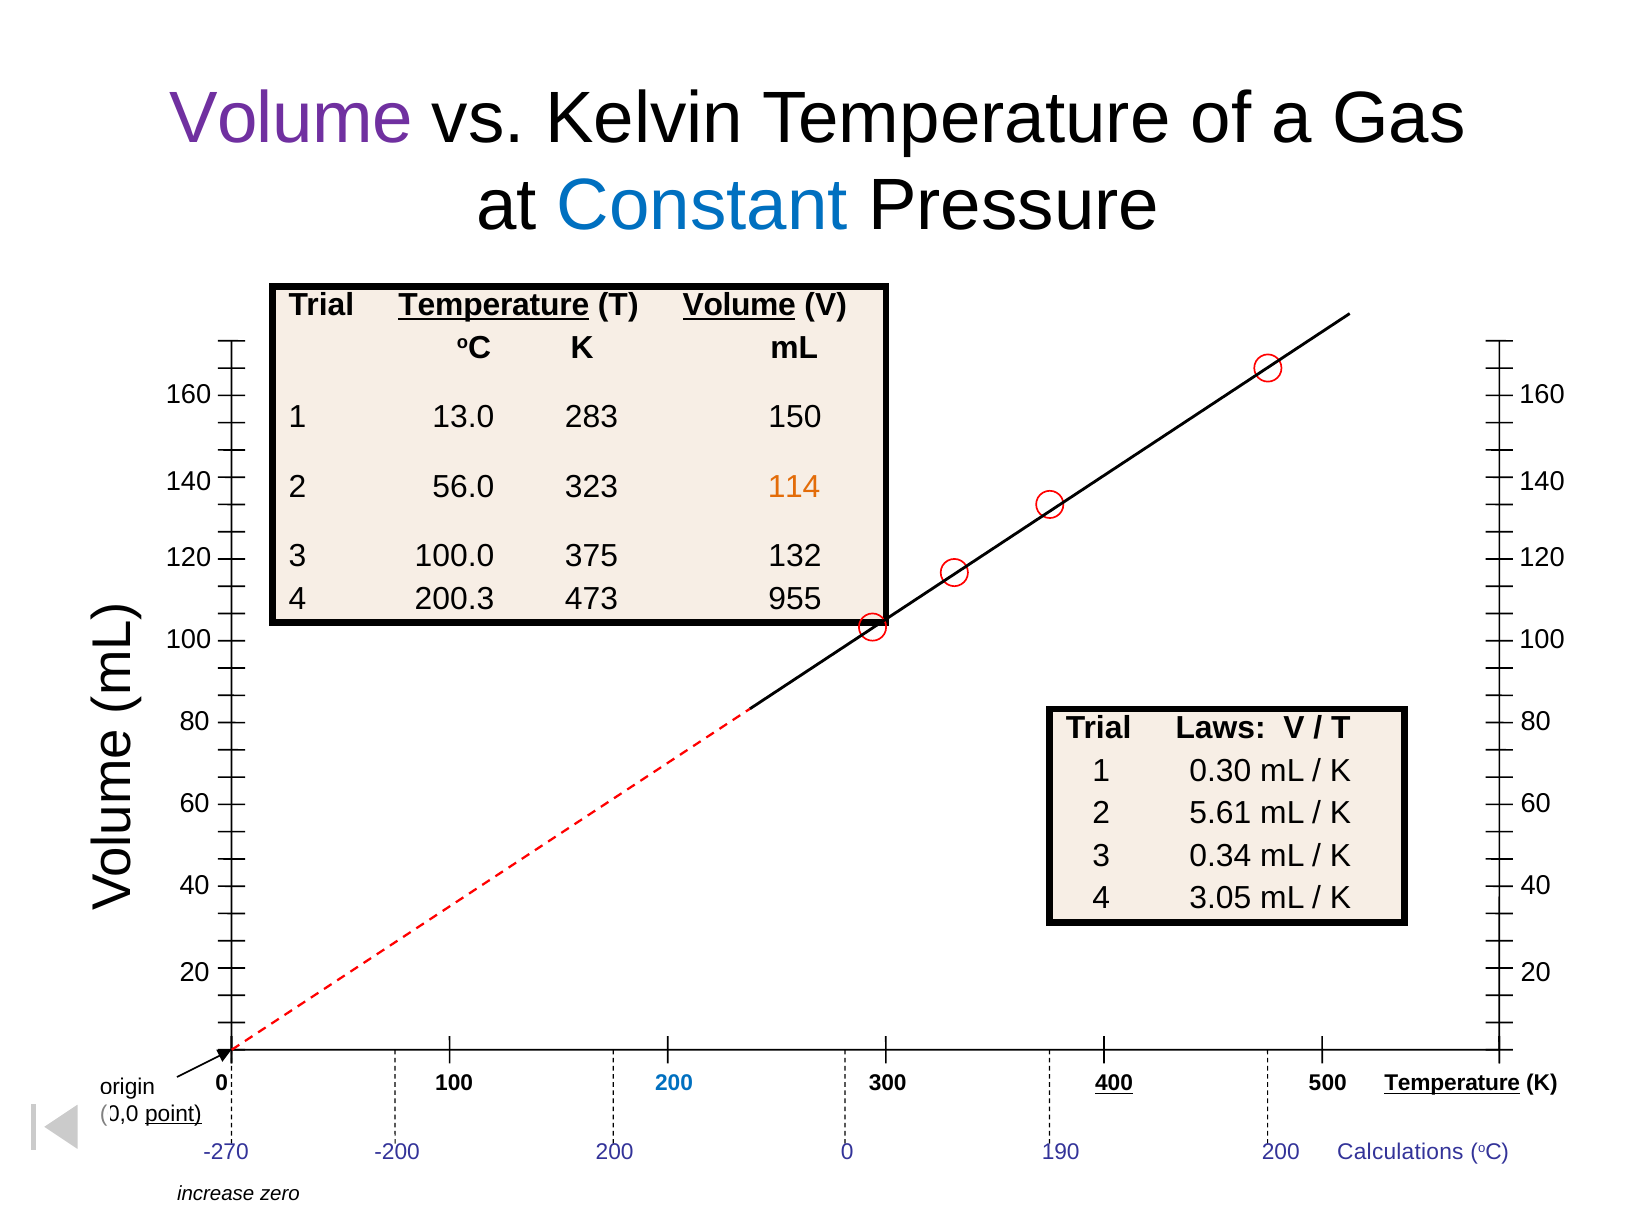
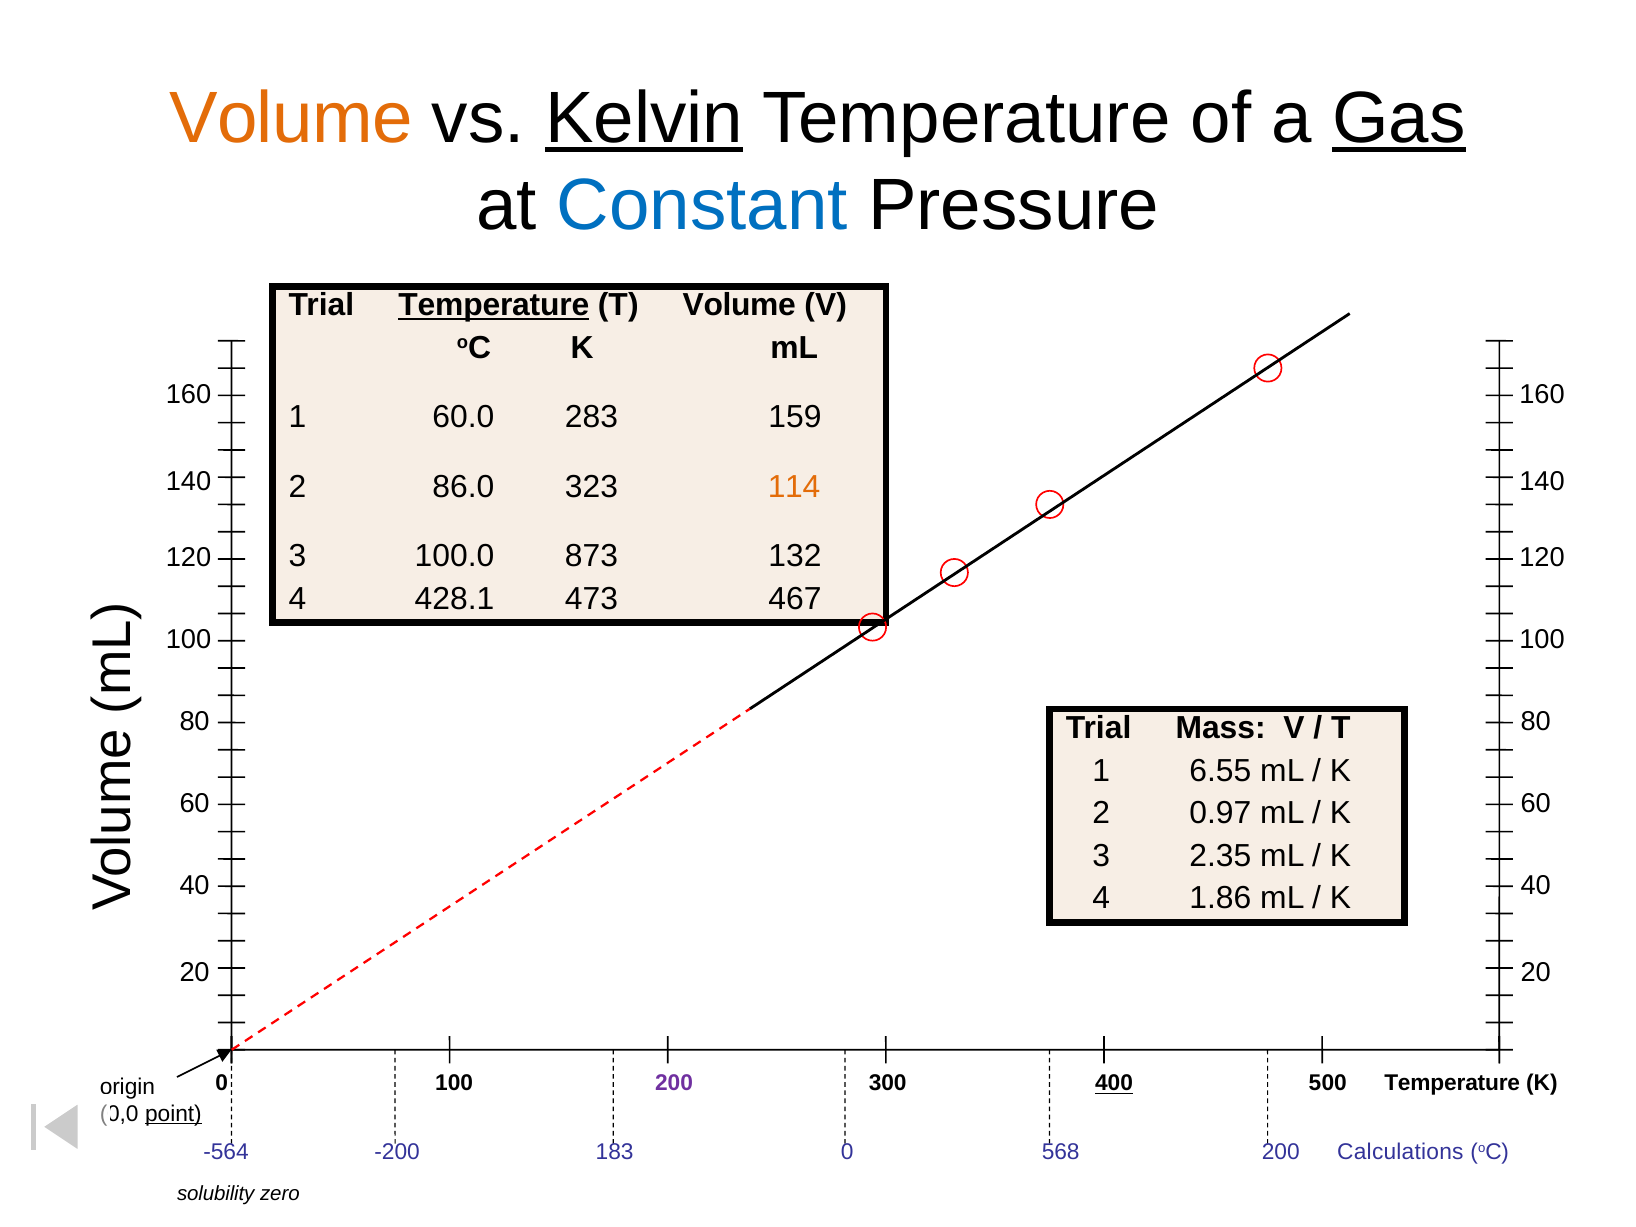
Volume colour: purple -> orange (291, 118)
Kelvin underline: none -> present (644, 118)
Gas underline: none -> present (1399, 118)
Volume underline: present -> none (739, 305)
13.0: 13.0 -> 60.0 (463, 417)
150: 150 -> 159 (795, 417)
56.0: 56.0 -> 86.0 (463, 487)
375: 375 -> 873 (591, 556)
200.3: 200.3 -> 428.1 (454, 599)
955: 955 -> 467 (795, 599)
Laws: Laws -> Mass (1221, 728)
0.30: 0.30 -> 6.55 (1220, 771)
5.61: 5.61 -> 0.97 (1220, 813)
0.34: 0.34 -> 2.35 (1220, 856)
3.05: 3.05 -> 1.86 (1220, 898)
200 colour: blue -> purple (674, 1083)
Temperature underline: present -> none (1452, 1083)
-270: -270 -> -564 (226, 1152)
-200 200: 200 -> 183 (615, 1152)
190: 190 -> 568 (1061, 1152)
increase: increase -> solubility (216, 1193)
